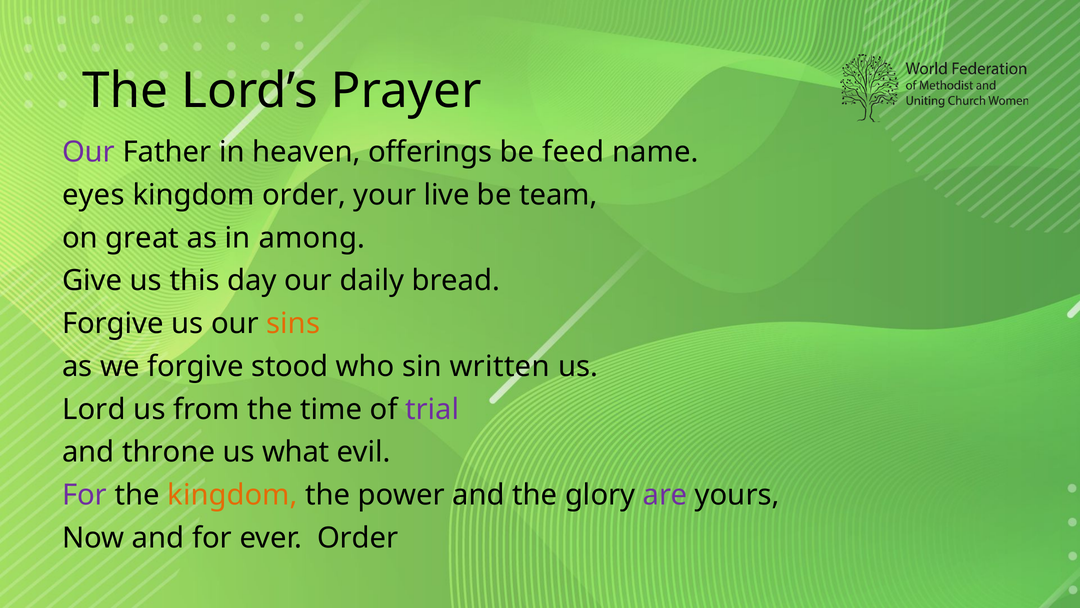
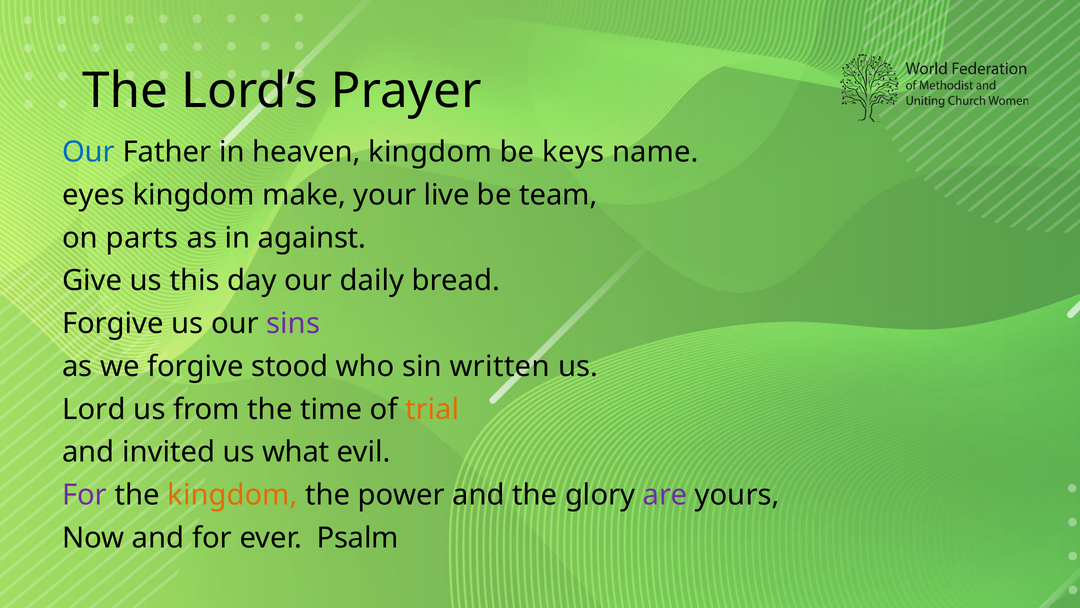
Our colour: purple -> blue (89, 152)
heaven offerings: offerings -> kingdom (430, 152)
feed: feed -> keys (573, 152)
kingdom order: order -> make (304, 195)
great: great -> parts (142, 238)
among: among -> against (312, 238)
sins colour: orange -> purple (293, 323)
trial colour: purple -> orange (432, 409)
throne: throne -> invited (169, 452)
ever Order: Order -> Psalm (358, 538)
